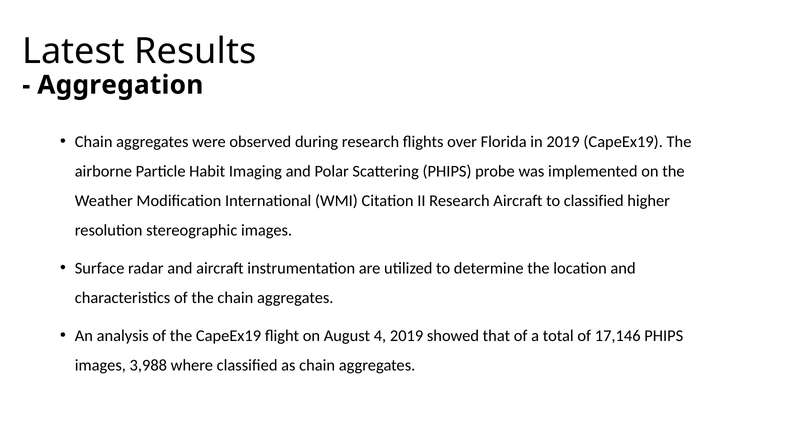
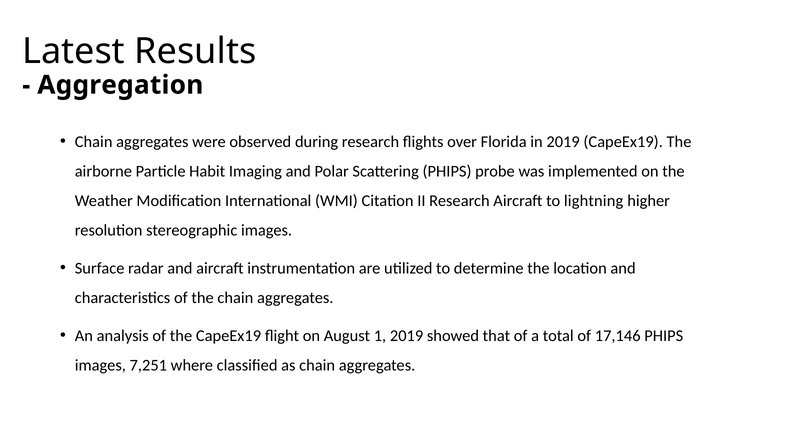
to classified: classified -> lightning (594, 201)
4: 4 -> 1 (380, 336)
3,988: 3,988 -> 7,251 (148, 365)
